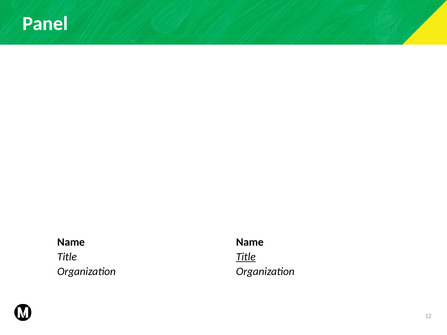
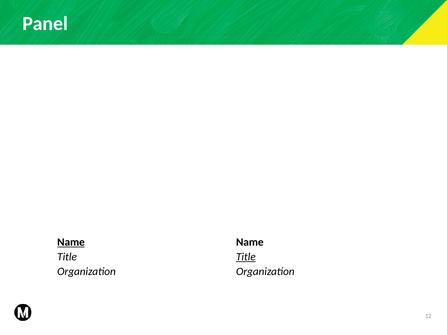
Name underline: none -> present (71, 242)
